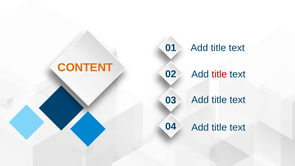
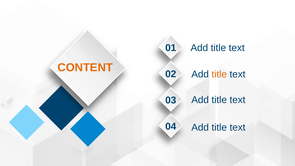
title colour: red -> orange (219, 74)
